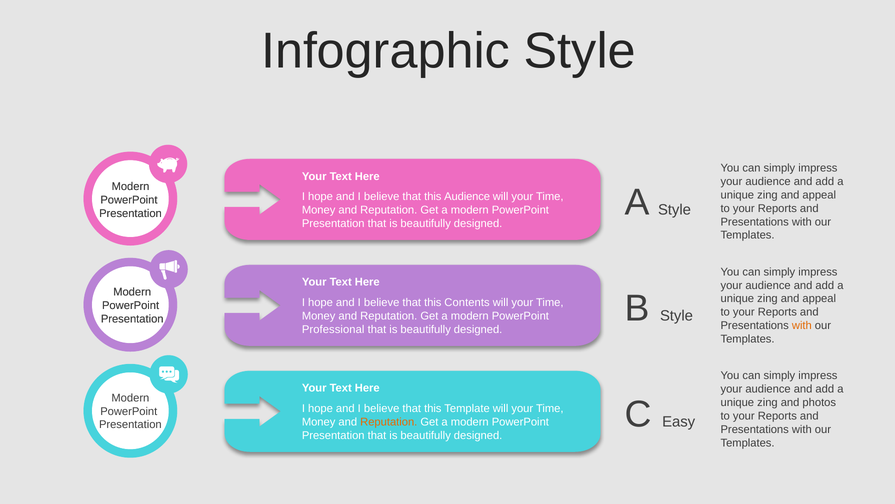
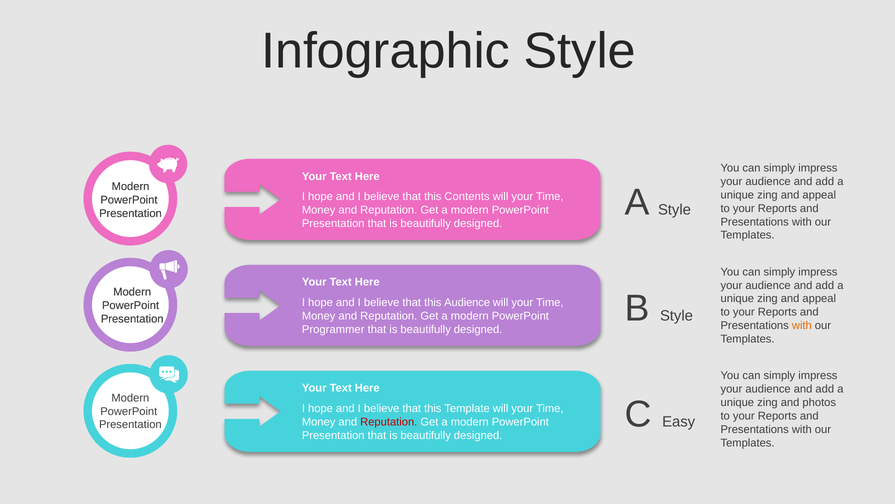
this Audience: Audience -> Contents (467, 196)
this Contents: Contents -> Audience (467, 302)
Professional: Professional -> Programmer (333, 329)
Reputation colour: orange -> red (389, 422)
